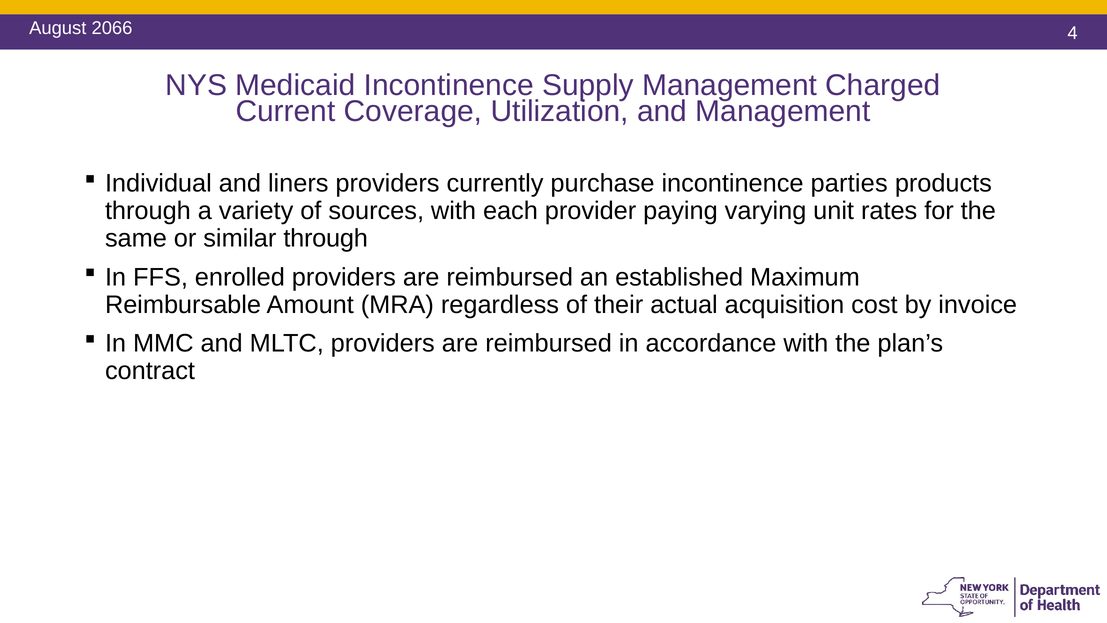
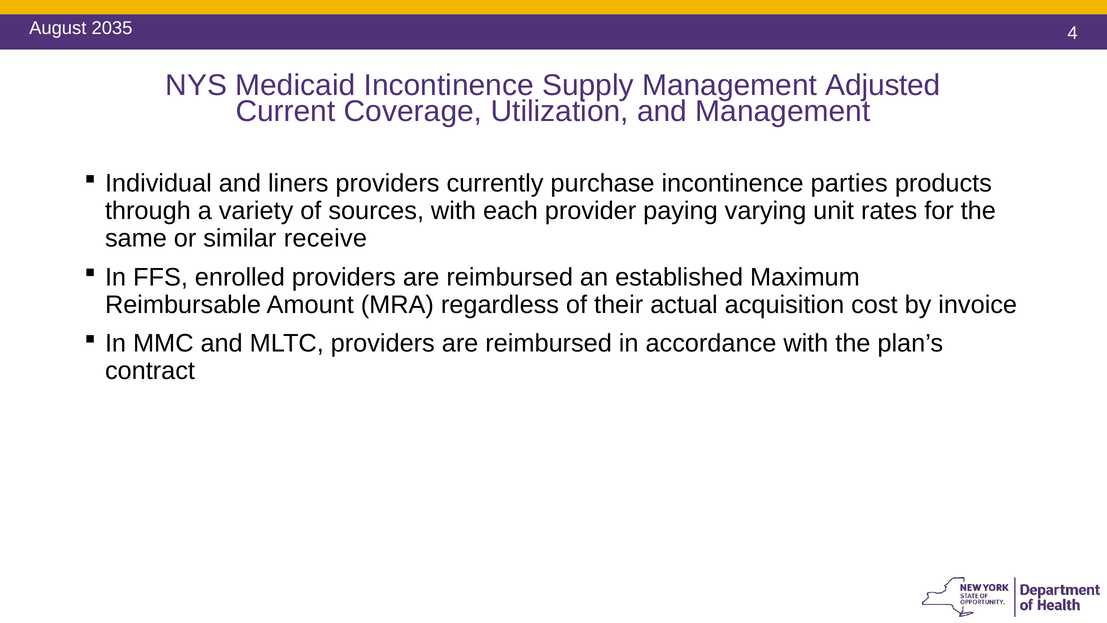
2066: 2066 -> 2035 (112, 28)
Charged: Charged -> Adjusted (883, 85)
similar through: through -> receive (325, 238)
